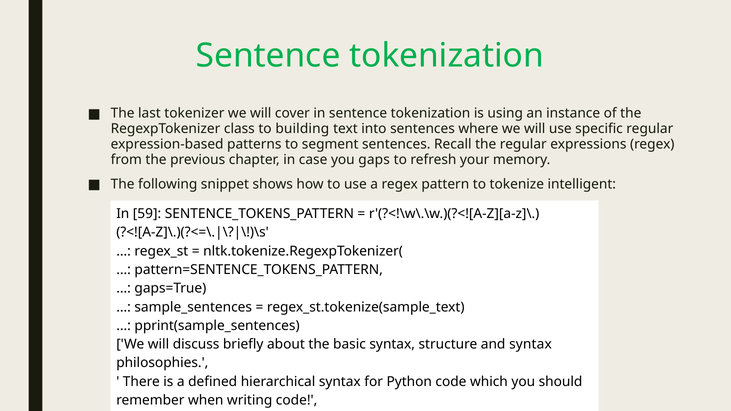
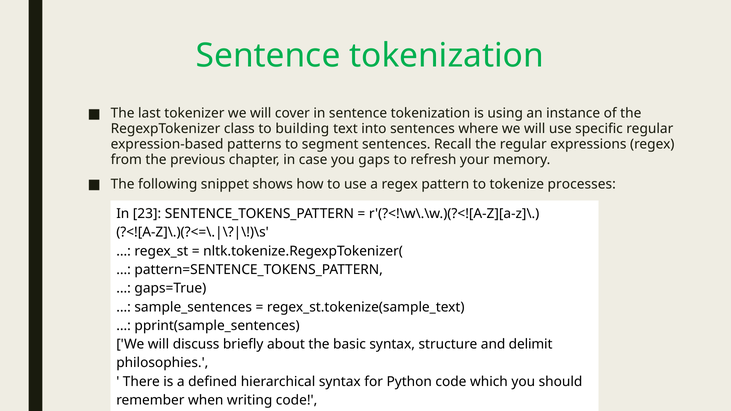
intelligent: intelligent -> processes (582, 184)
59: 59 -> 23 (147, 214)
and syntax: syntax -> delimit (531, 344)
